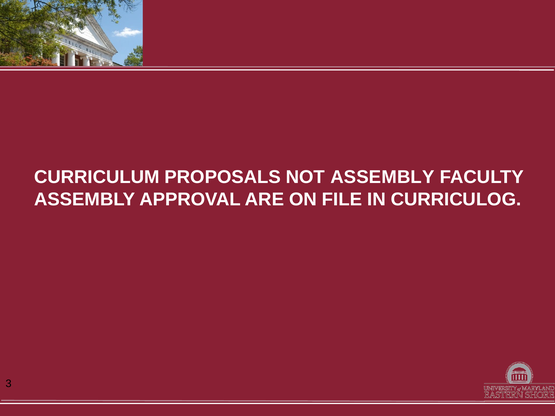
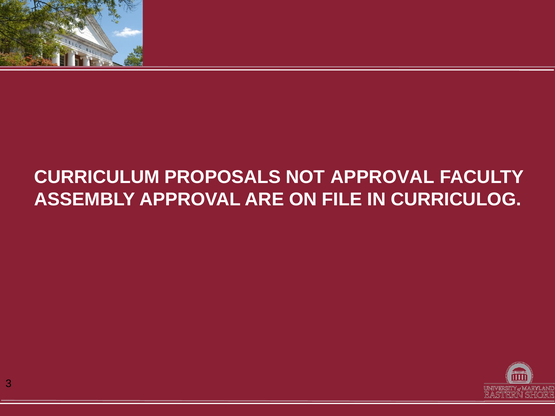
NOT ASSEMBLY: ASSEMBLY -> APPROVAL (382, 177)
